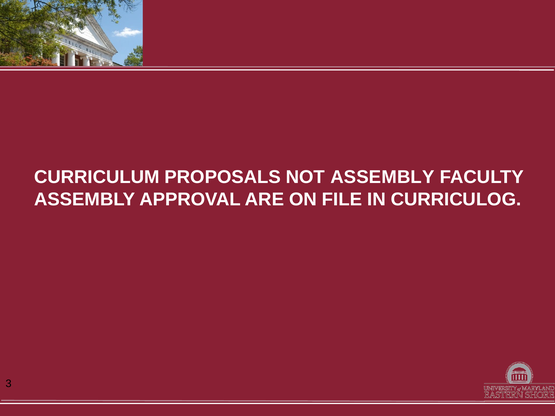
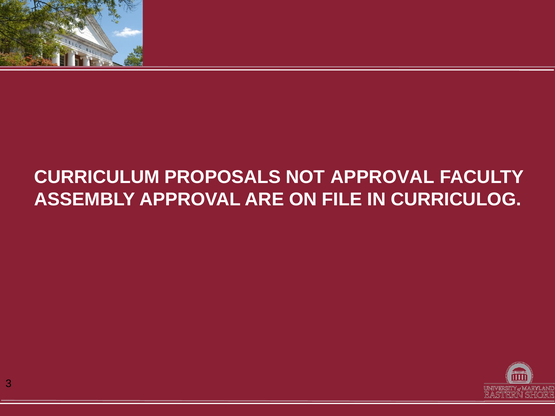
NOT ASSEMBLY: ASSEMBLY -> APPROVAL (382, 177)
